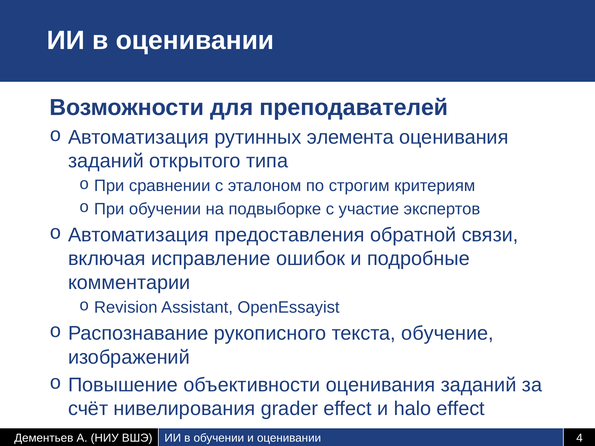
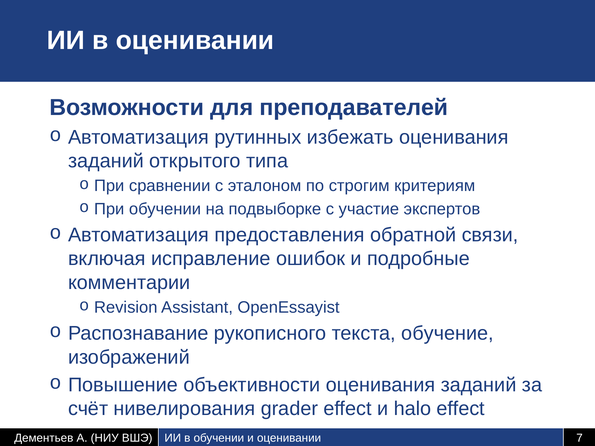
элемента: элемента -> избежать (350, 137)
4: 4 -> 7 (579, 438)
